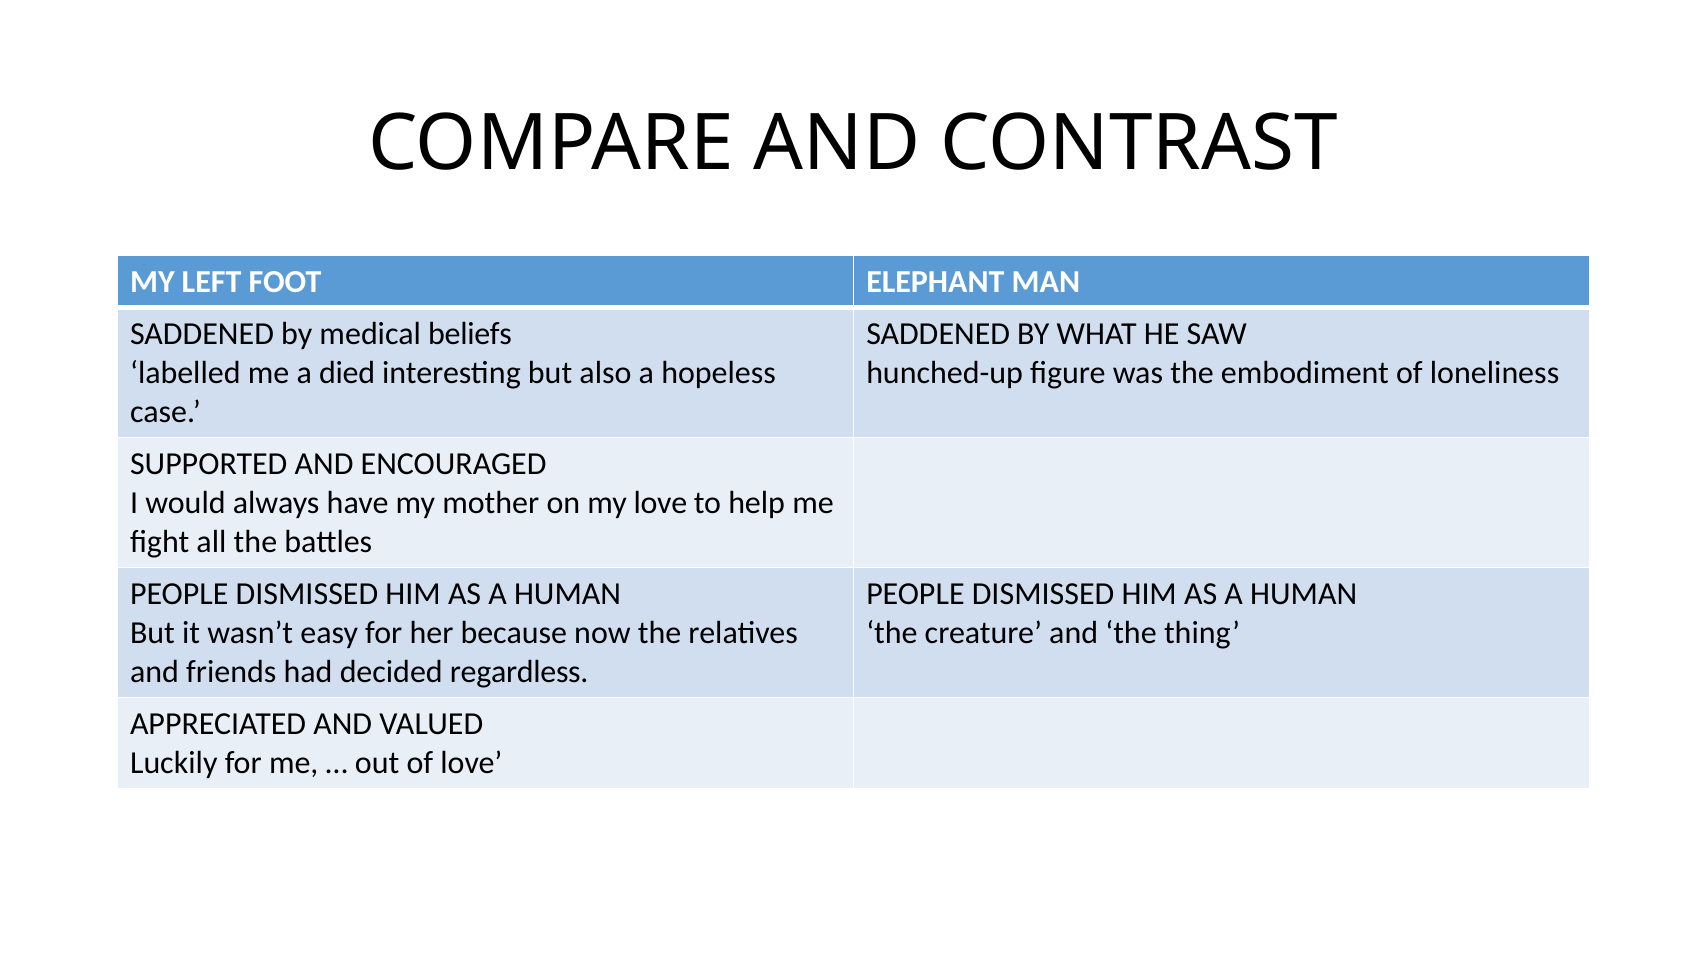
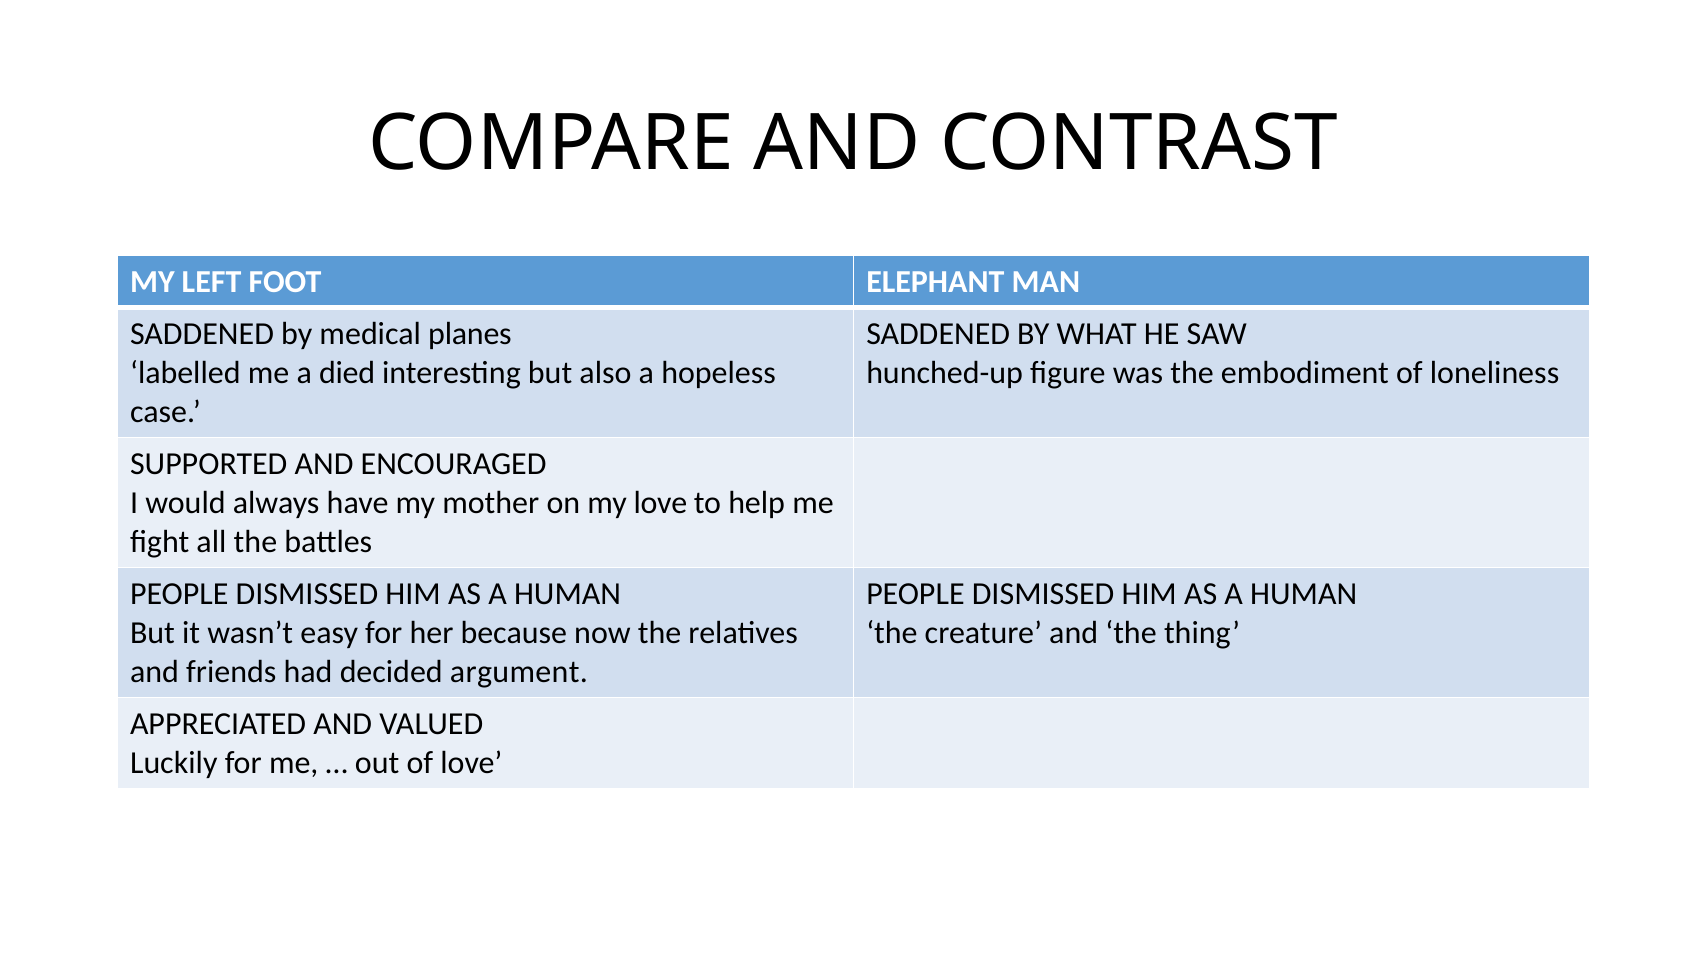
beliefs: beliefs -> planes (470, 334)
regardless: regardless -> argument (519, 672)
